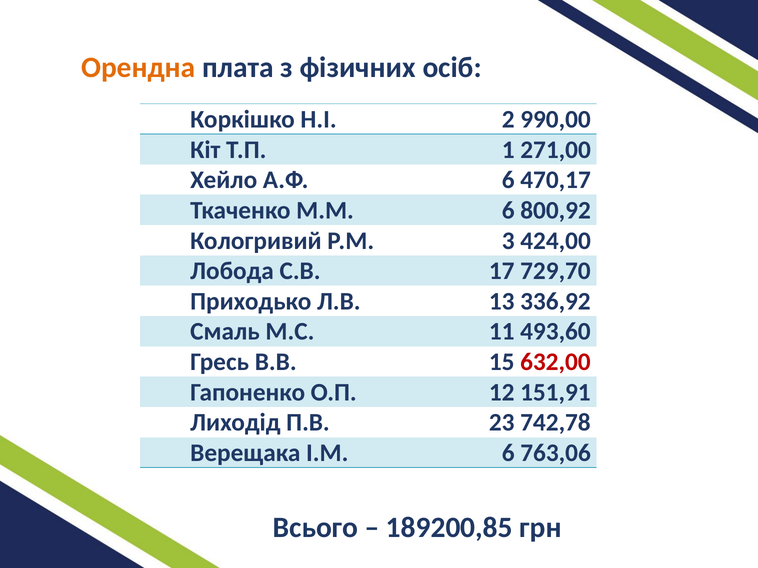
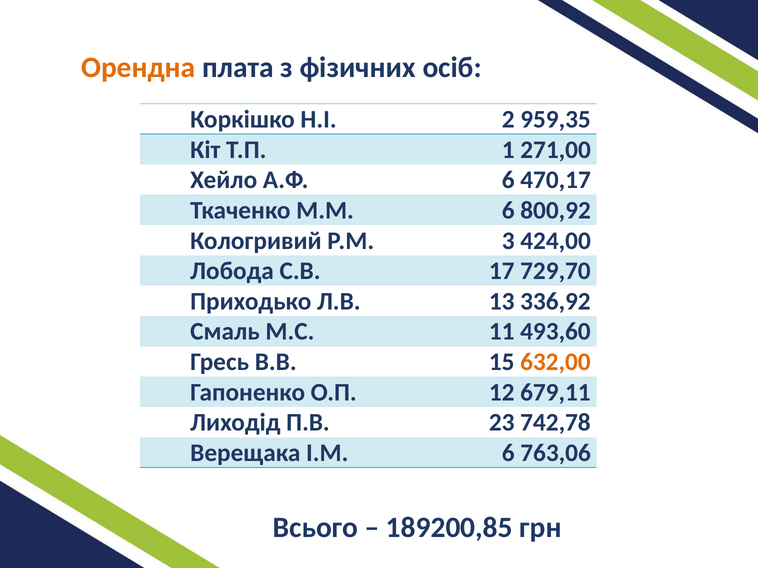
990,00: 990,00 -> 959,35 (556, 120)
632,00 colour: red -> orange (555, 362)
151,91: 151,91 -> 679,11 (555, 393)
